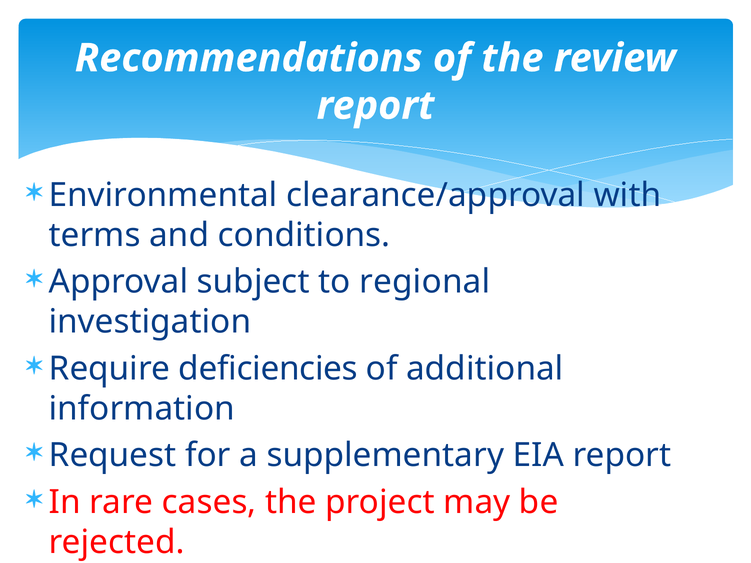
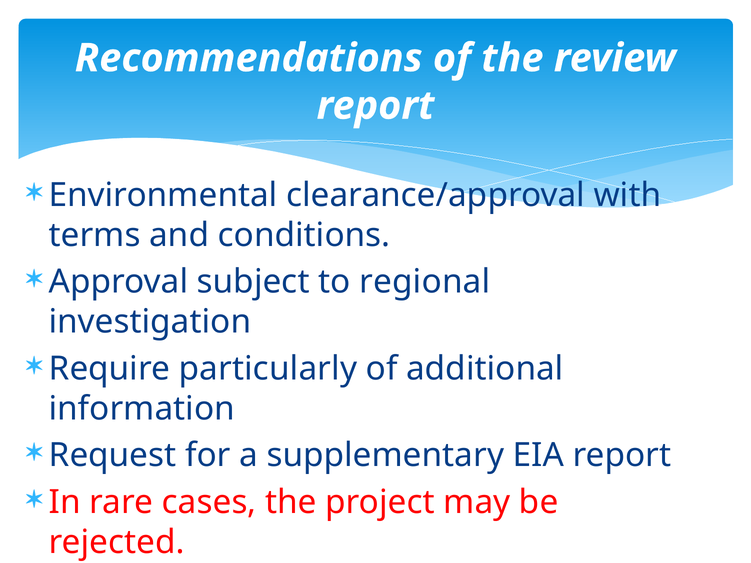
deficiencies: deficiencies -> particularly (268, 369)
